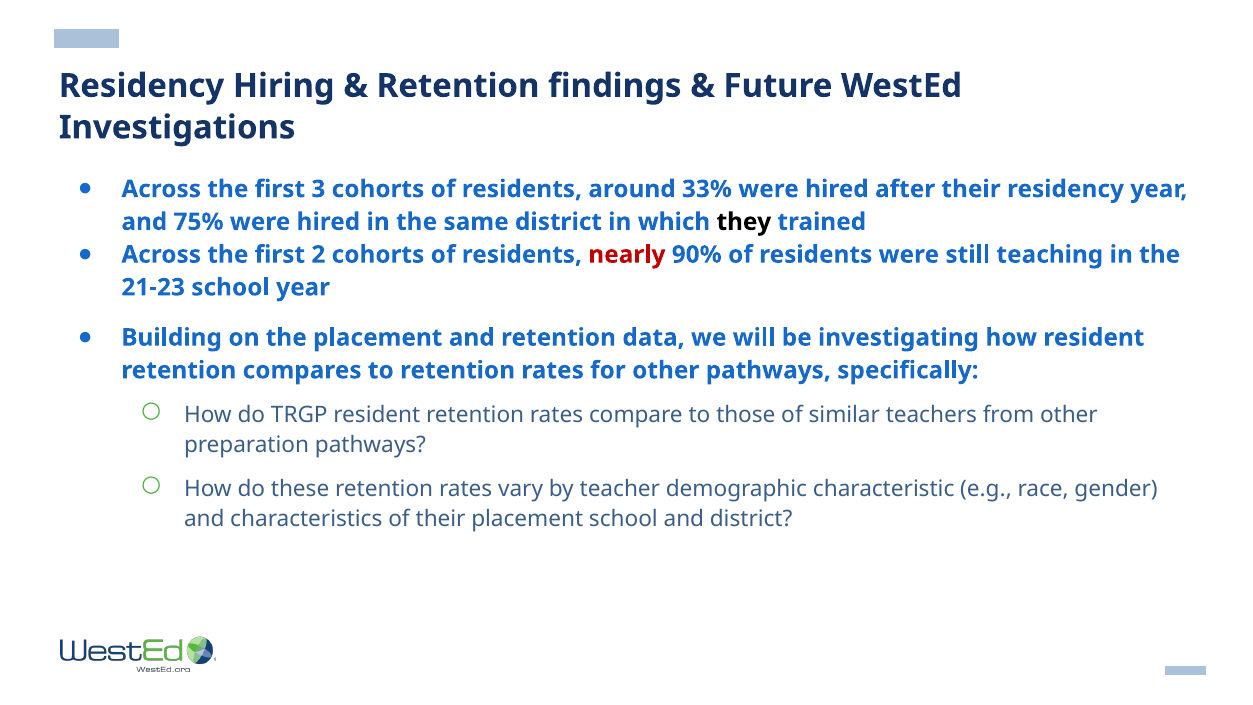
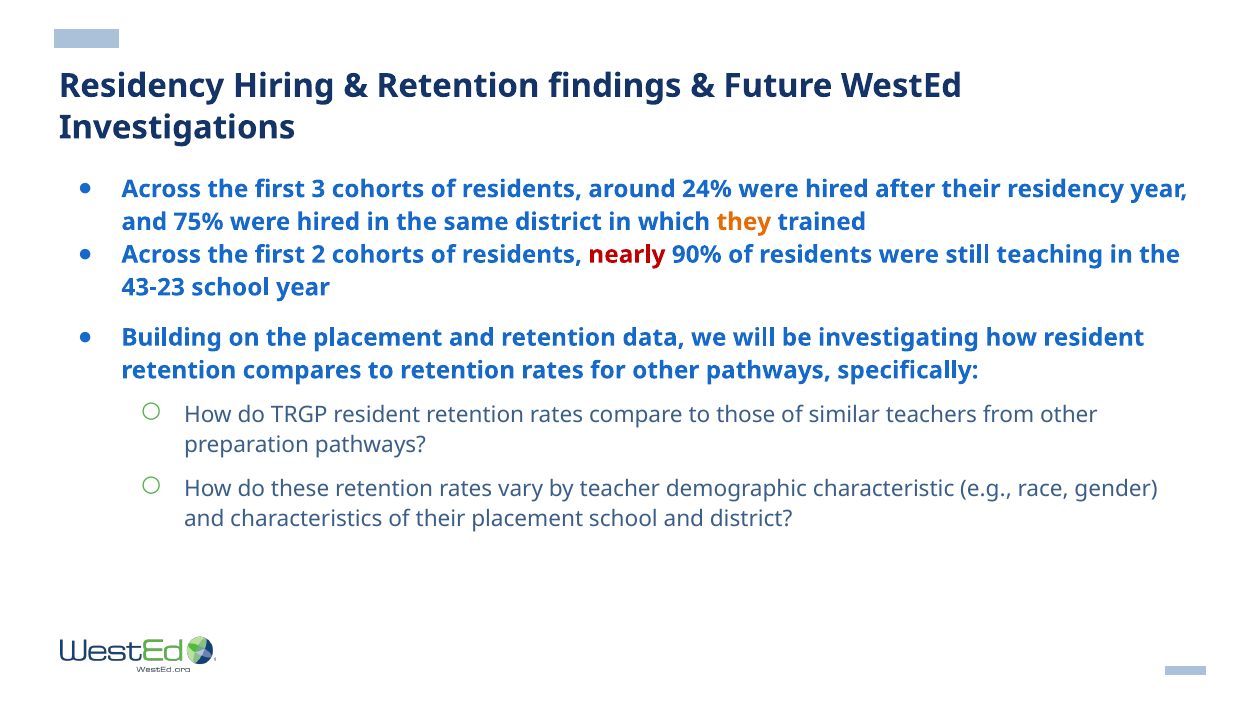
33%: 33% -> 24% (707, 189)
they colour: black -> orange (744, 222)
21-23: 21-23 -> 43-23 (153, 287)
